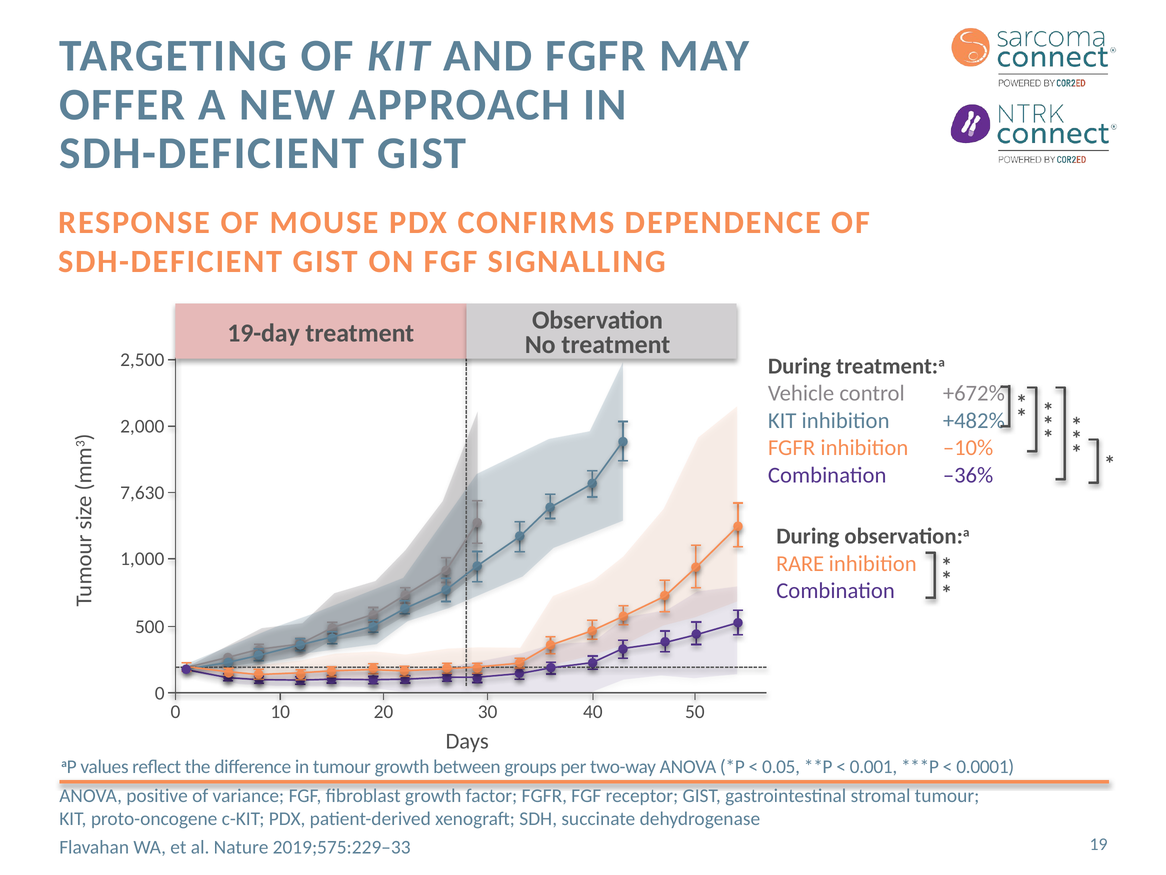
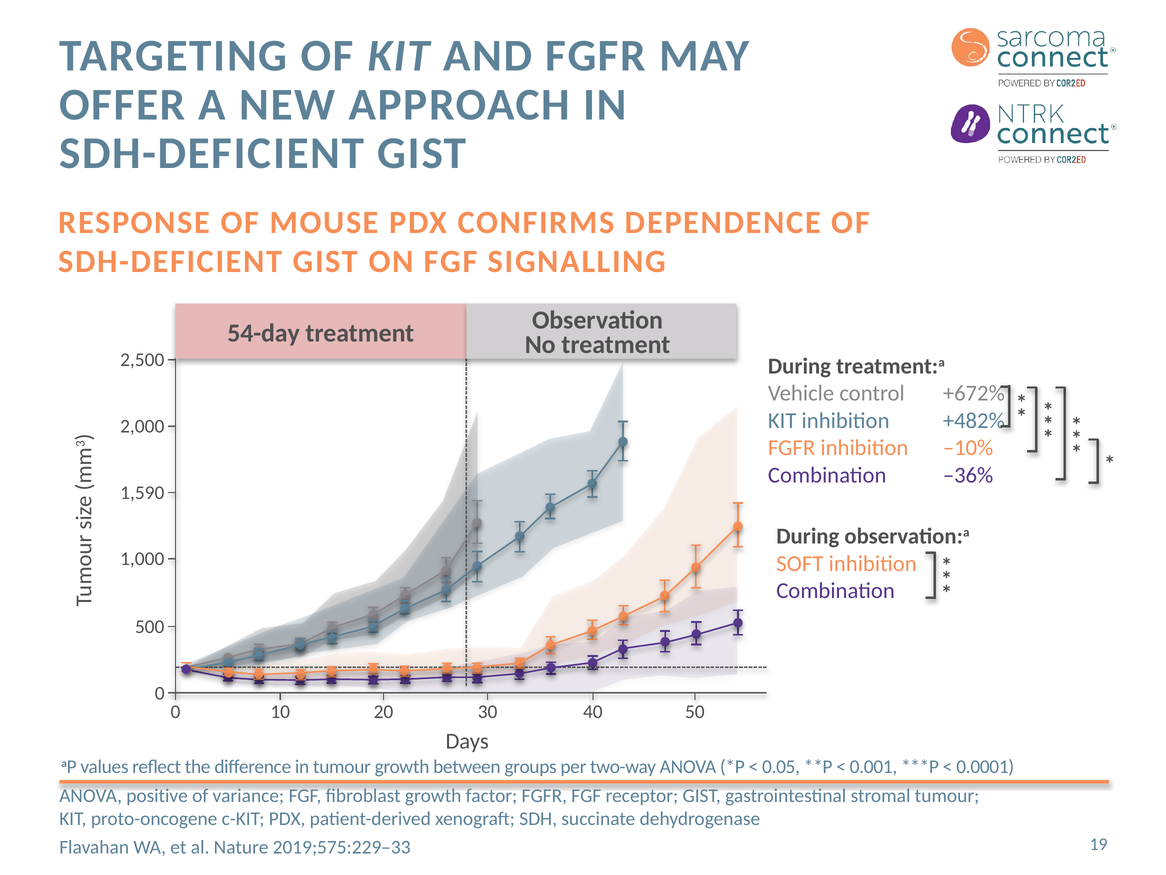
19-day: 19-day -> 54-day (264, 333)
7,630: 7,630 -> 1,590 (142, 492)
RARE: RARE -> SOFT (800, 563)
